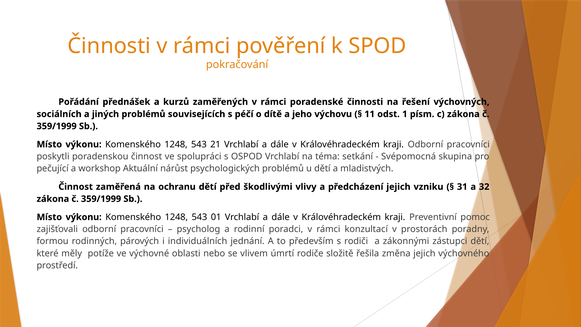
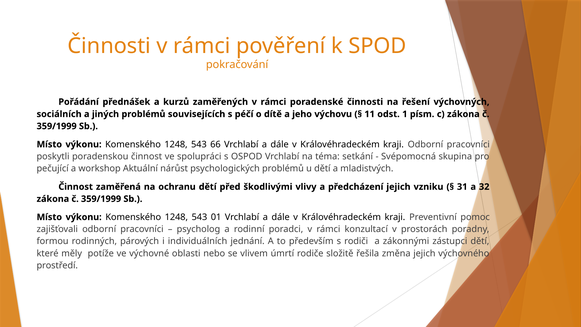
21: 21 -> 66 (215, 144)
